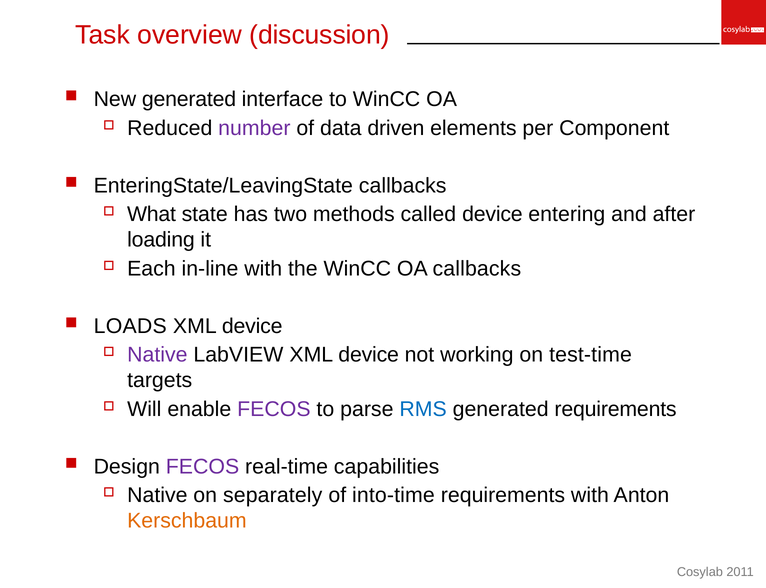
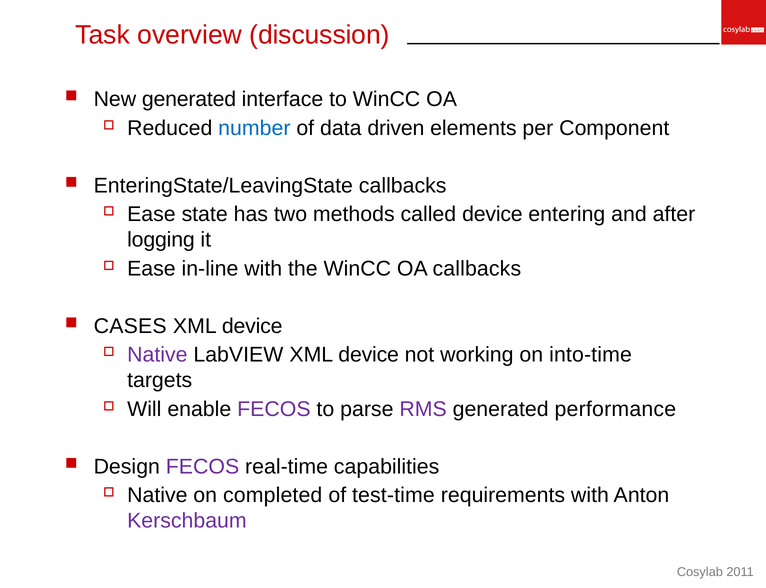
number colour: purple -> blue (254, 128)
What: What -> Ease (151, 214)
loading: loading -> logging (161, 240)
Each: Each -> Ease (151, 269)
LOADS: LOADS -> CASES (130, 326)
test-time: test-time -> into-time (590, 355)
RMS colour: blue -> purple (423, 409)
generated requirements: requirements -> performance (615, 409)
separately: separately -> completed (273, 495)
into-time: into-time -> test-time (393, 495)
Kerschbaum colour: orange -> purple (187, 521)
